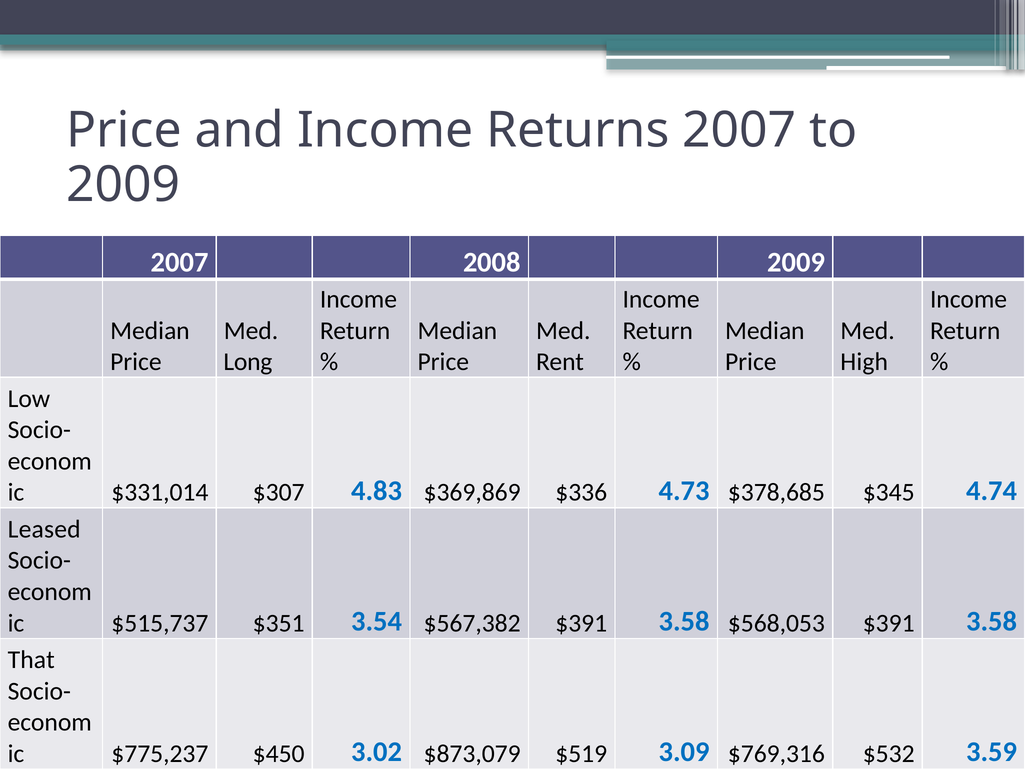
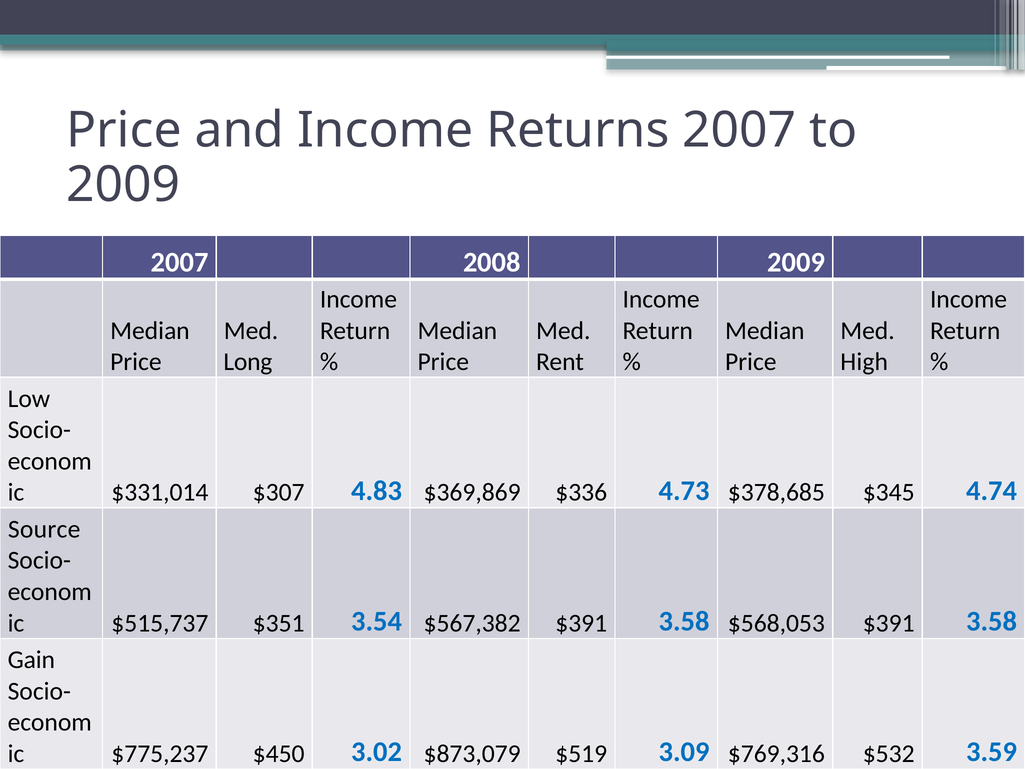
Leased: Leased -> Source (44, 529)
That: That -> Gain (31, 660)
